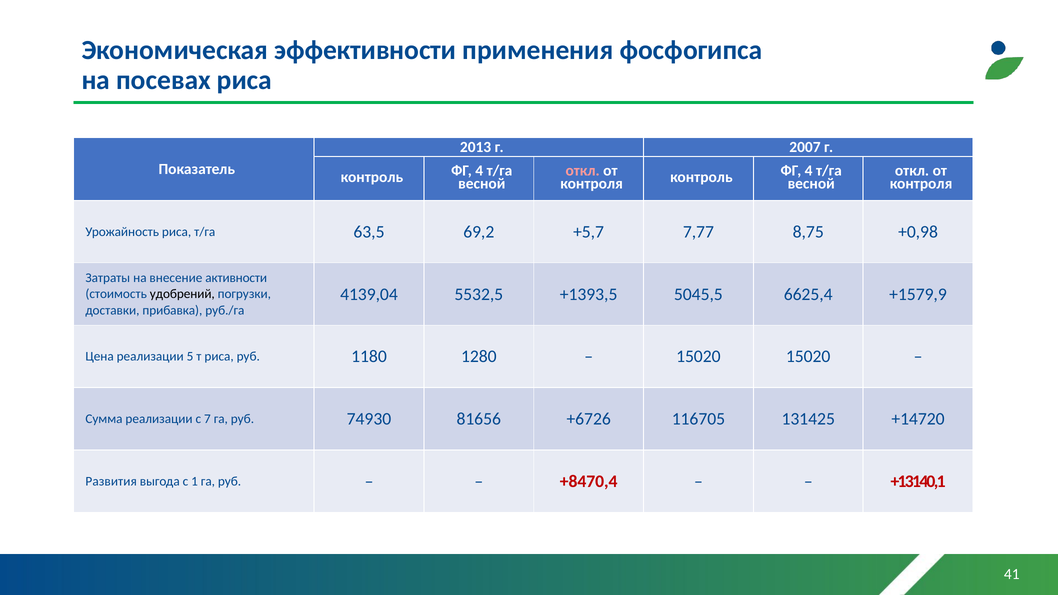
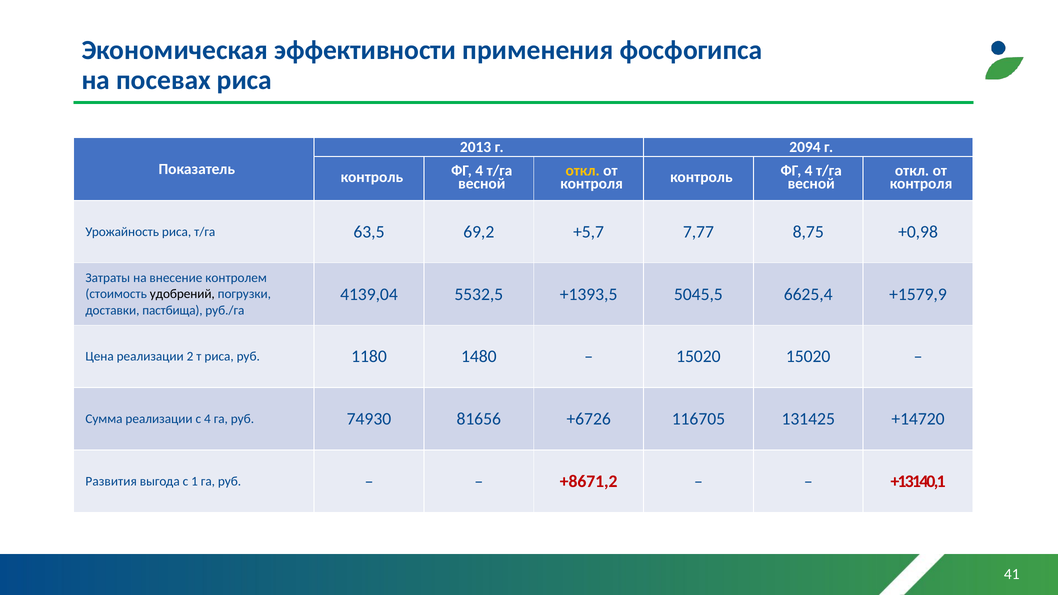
2007: 2007 -> 2094 (805, 147)
откл colour: pink -> yellow (583, 171)
активности: активности -> контролем (236, 278)
прибавка: прибавка -> пастбища (172, 310)
5: 5 -> 2 (190, 357)
1280: 1280 -> 1480 (479, 357)
с 7: 7 -> 4 (207, 419)
+8470,4: +8470,4 -> +8671,2 (589, 482)
